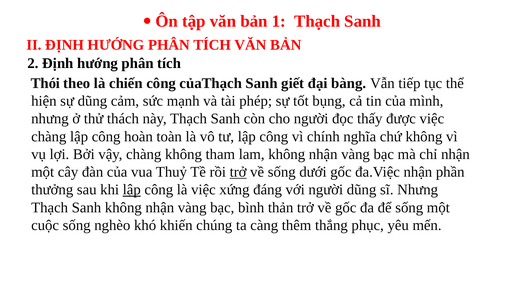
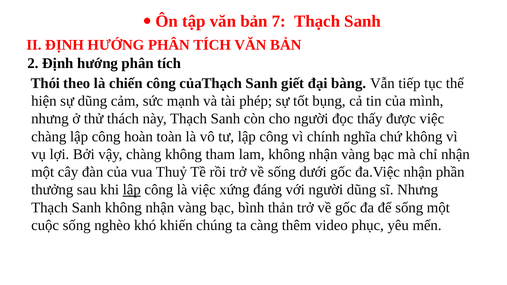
1: 1 -> 7 (279, 21)
trở underline: present -> none (238, 172)
thắng: thắng -> video (331, 225)
